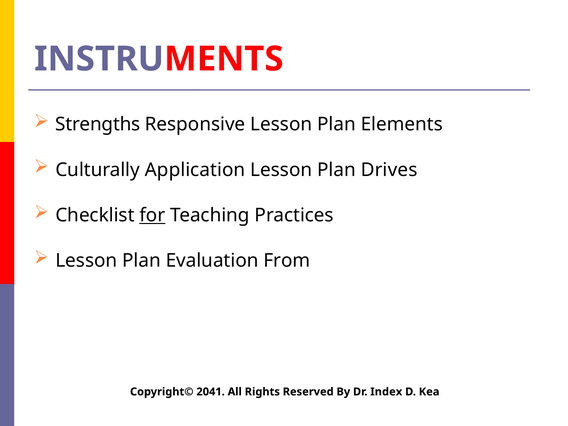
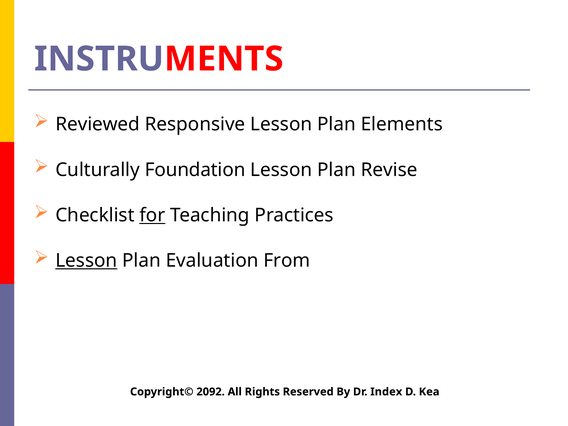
Strengths: Strengths -> Reviewed (98, 124)
Application: Application -> Foundation (195, 170)
Drives: Drives -> Revise (389, 170)
Lesson underline: none -> present (86, 261)
2041: 2041 -> 2092 (211, 392)
